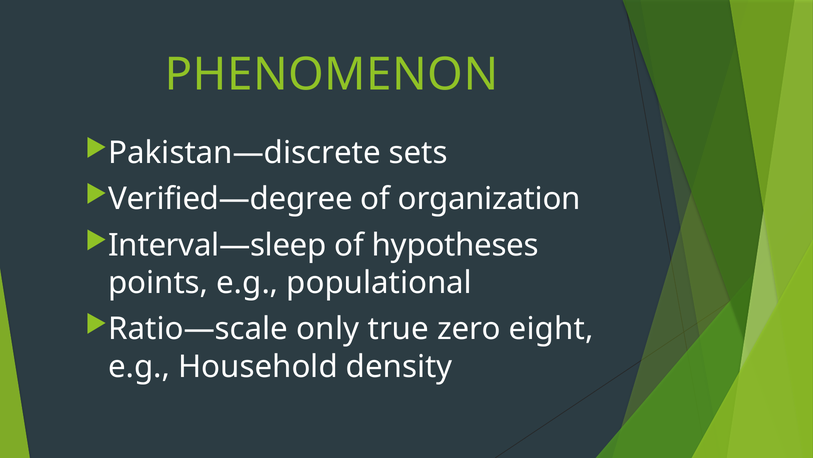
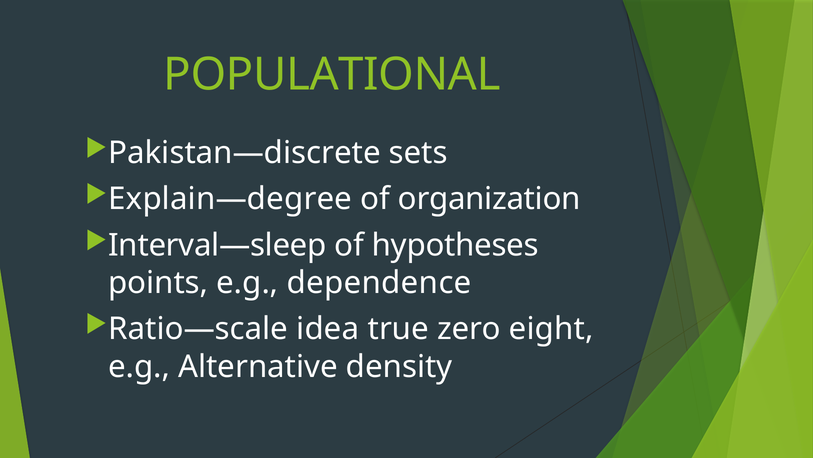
PHENOMENON: PHENOMENON -> POPULATIONAL (332, 74)
Verified—degree: Verified—degree -> Explain—degree (230, 199)
populational: populational -> dependence (379, 282)
only: only -> idea (328, 329)
Household: Household -> Alternative (258, 366)
